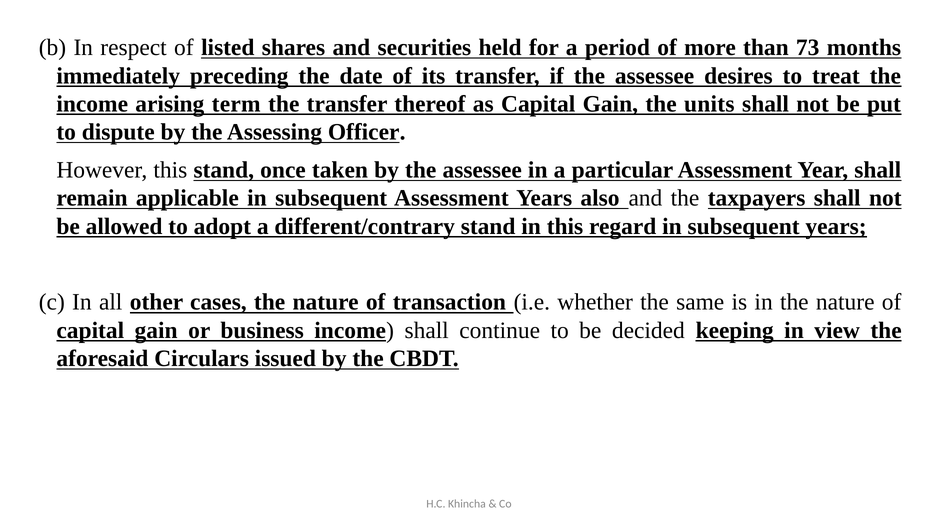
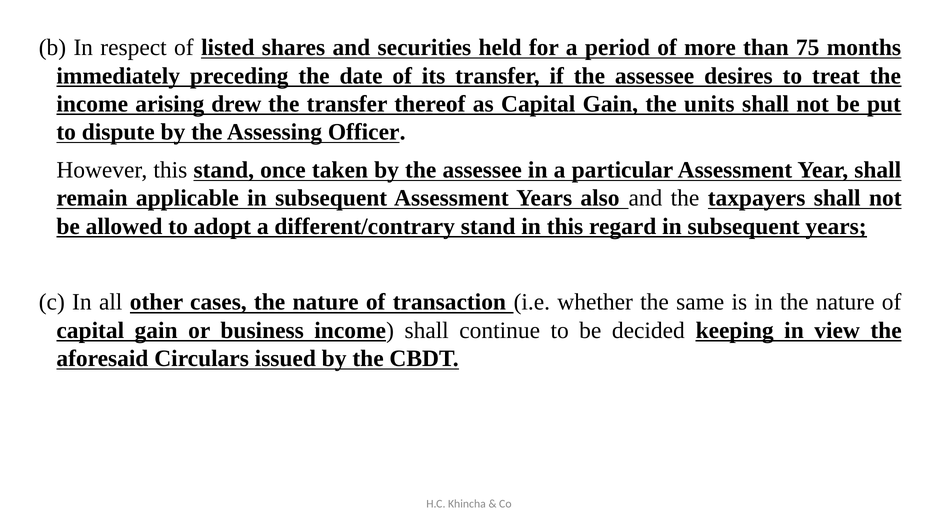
73: 73 -> 75 (808, 48)
term: term -> drew (236, 104)
